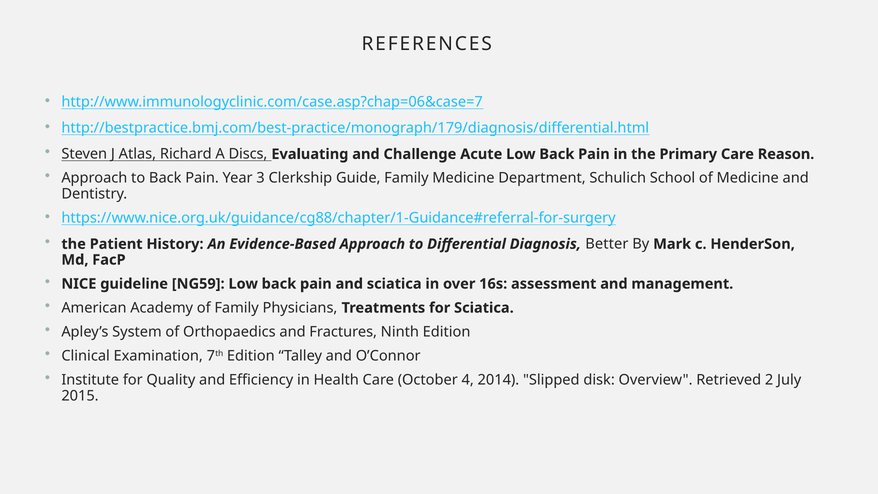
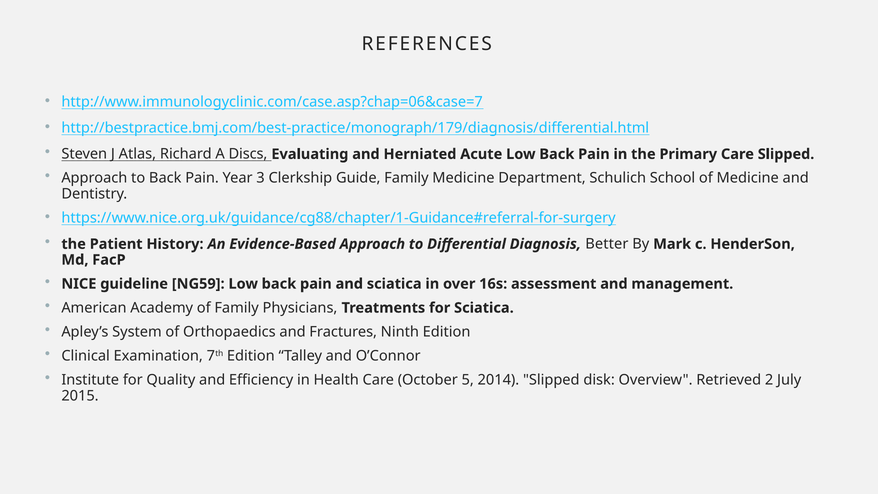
Challenge: Challenge -> Herniated (420, 154)
Care Reason: Reason -> Slipped (786, 154)
4: 4 -> 5 (468, 380)
